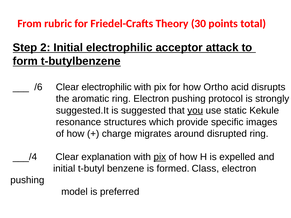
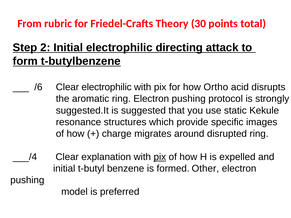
acceptor: acceptor -> directing (179, 48)
you underline: present -> none (195, 111)
Class: Class -> Other (205, 169)
